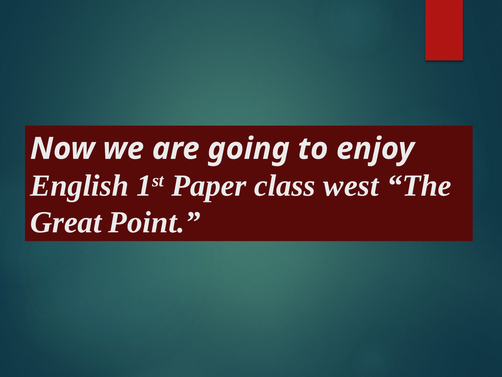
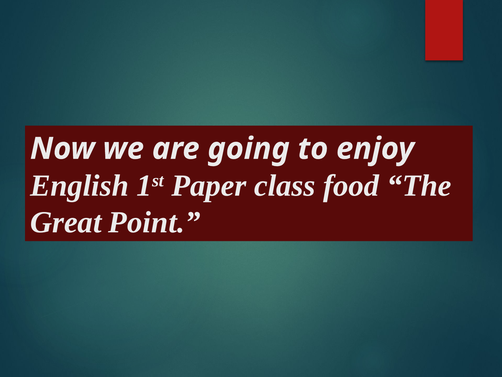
west: west -> food (351, 185)
